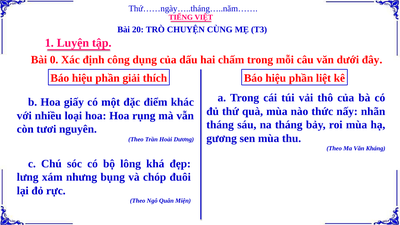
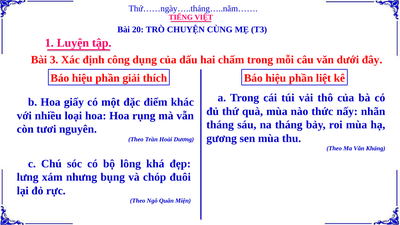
0: 0 -> 3 (54, 60)
